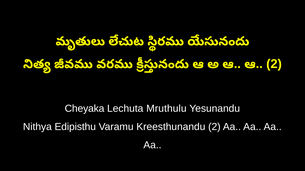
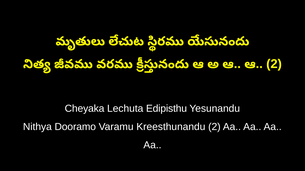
Mruthulu: Mruthulu -> Edipisthu (167, 109)
Edipisthu: Edipisthu -> Dooramo (75, 127)
